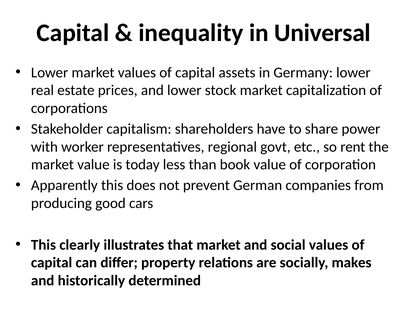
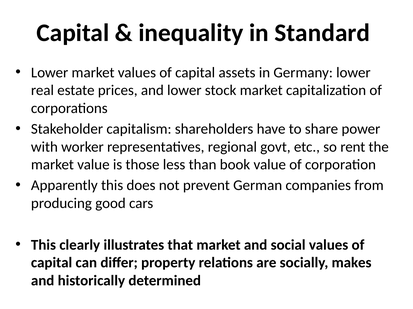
Universal: Universal -> Standard (322, 33)
today: today -> those (143, 165)
